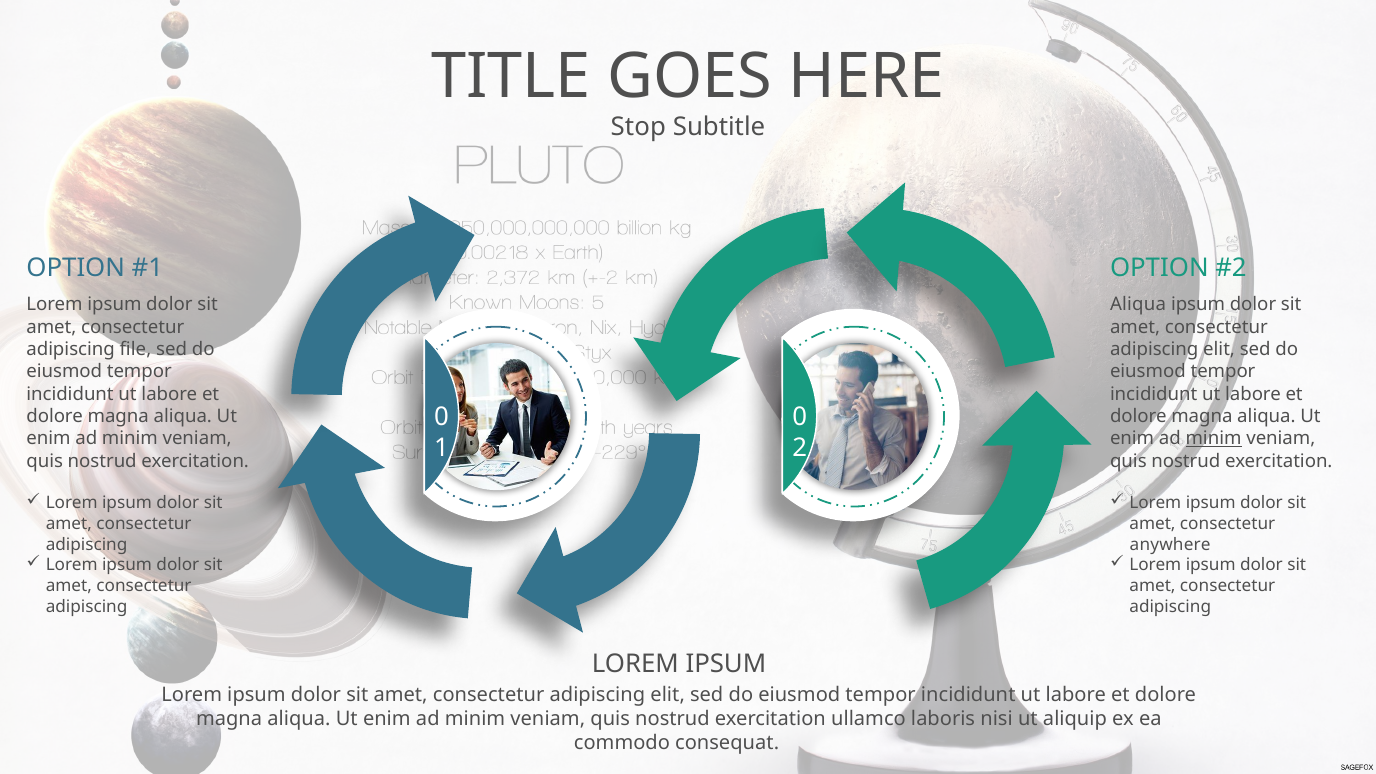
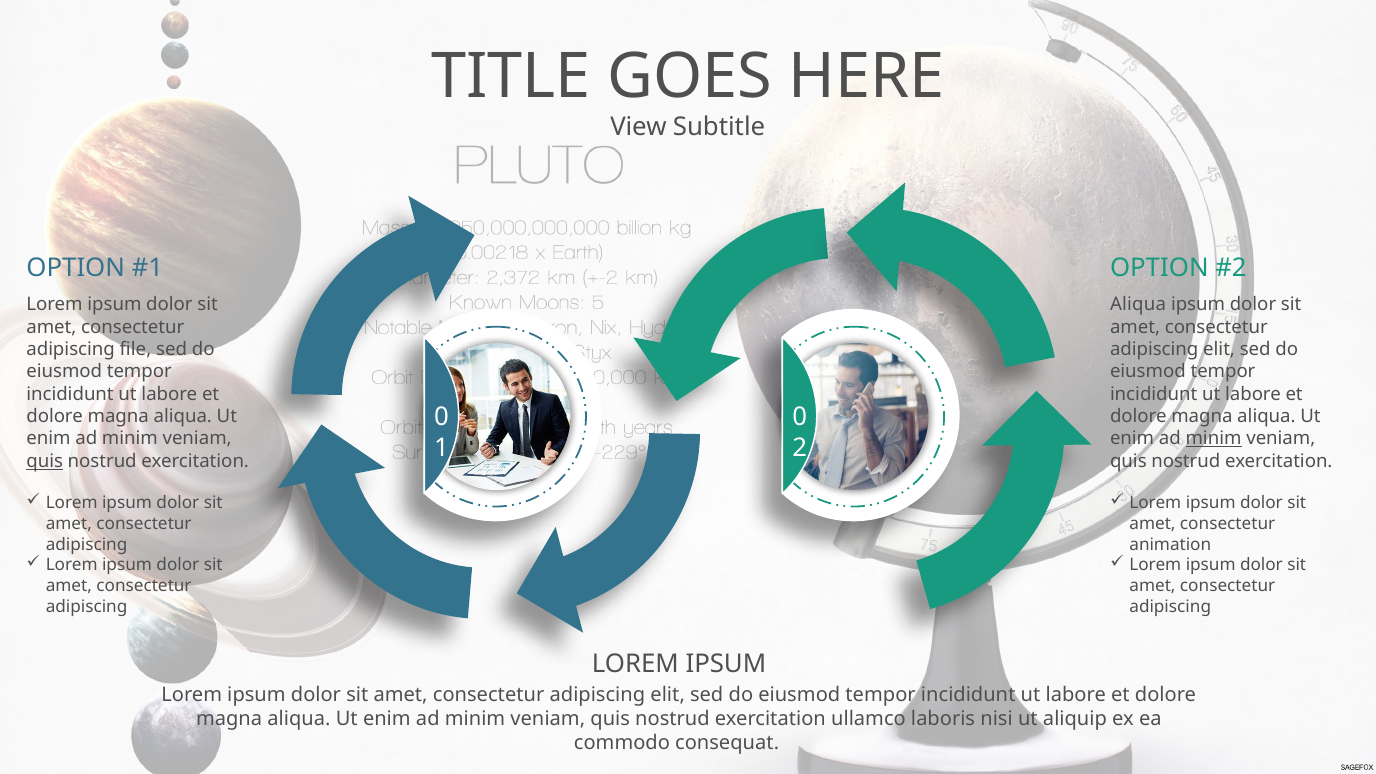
Stop: Stop -> View (639, 127)
quis underline: none -> present (45, 461)
anywhere: anywhere -> animation (1170, 544)
